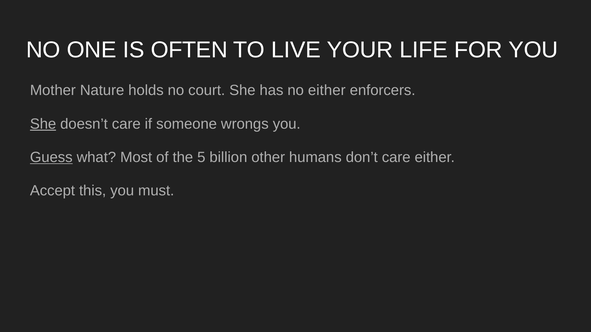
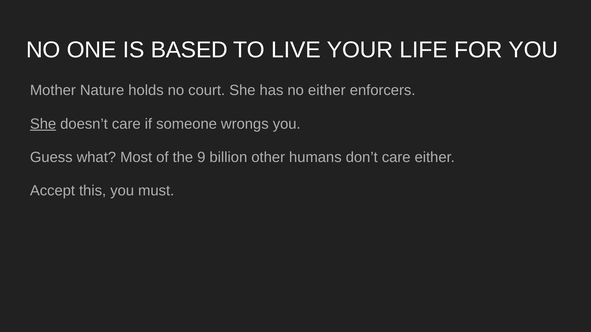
OFTEN: OFTEN -> BASED (189, 50)
Guess underline: present -> none (51, 157)
5: 5 -> 9 (201, 157)
